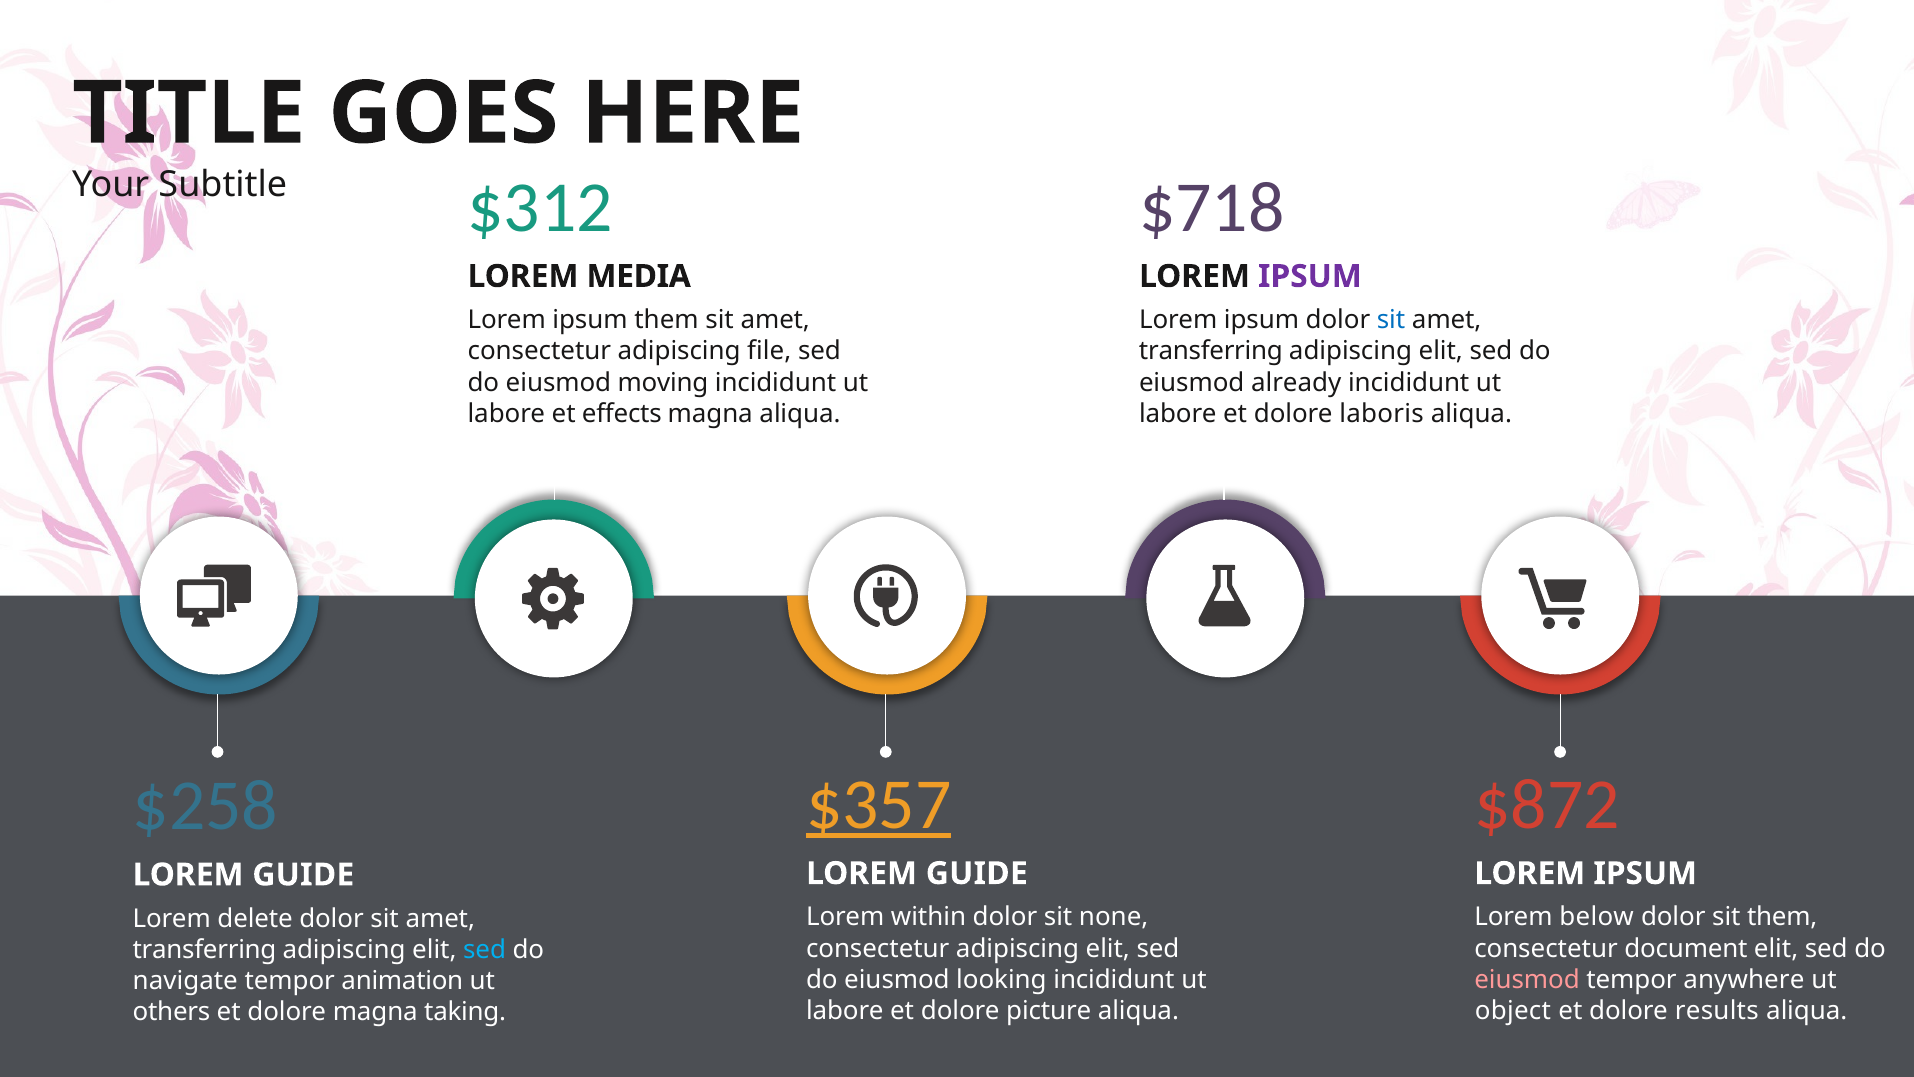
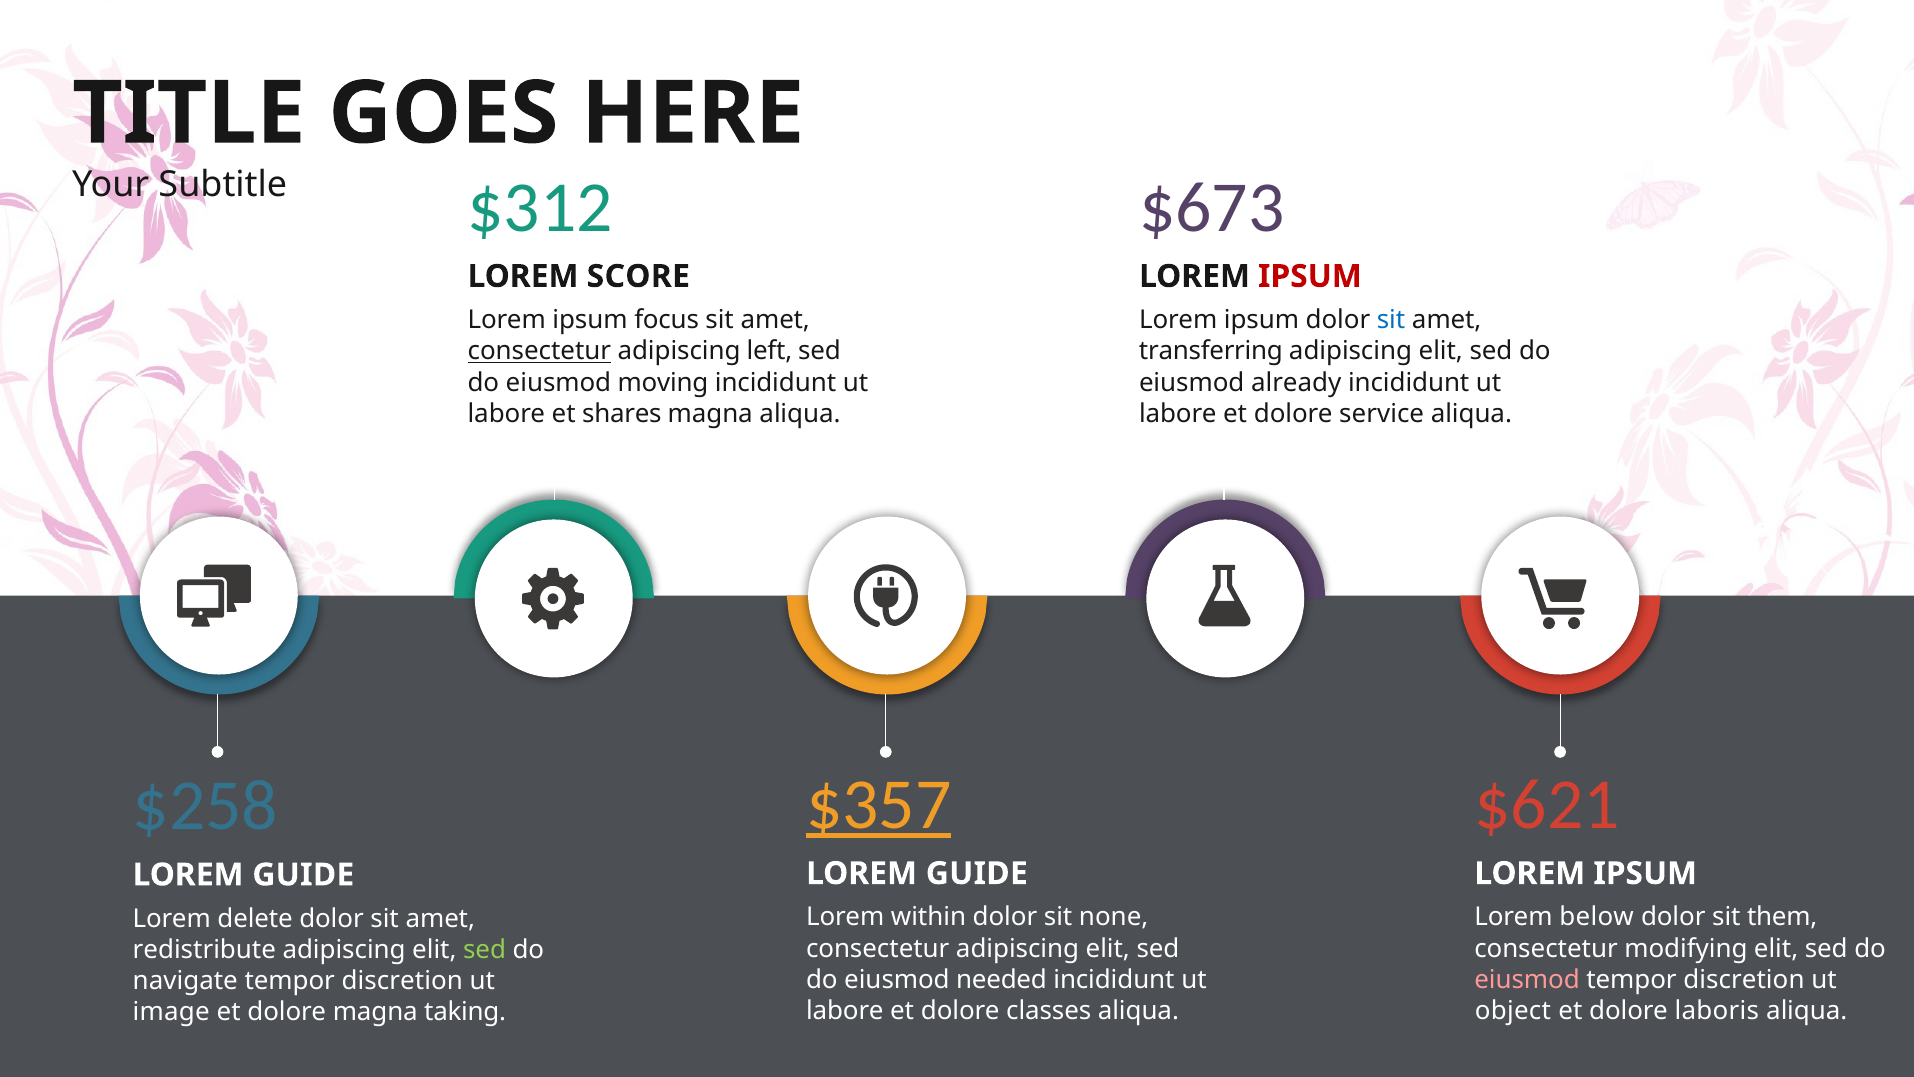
$718: $718 -> $673 (1212, 207)
MEDIA: MEDIA -> SCORE (638, 276)
IPSUM colour: purple -> red (1310, 276)
ipsum them: them -> focus (667, 320)
consectetur underline: none -> present (539, 351)
file: file -> left (769, 351)
effects: effects -> shares (622, 414)
laboris: laboris -> service (1382, 414)
$872: $872 -> $621 (1547, 804)
document: document -> modifying (1686, 948)
transferring: transferring -> redistribute (204, 950)
sed colour: light blue -> light green (485, 950)
looking: looking -> needed (1002, 979)
anywhere: anywhere -> discretion (1744, 979)
animation: animation -> discretion (402, 981)
picture: picture -> classes (1049, 1010)
results: results -> laboris (1717, 1010)
others: others -> image (171, 1012)
